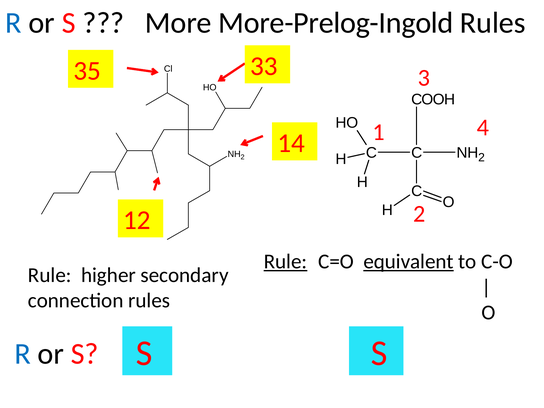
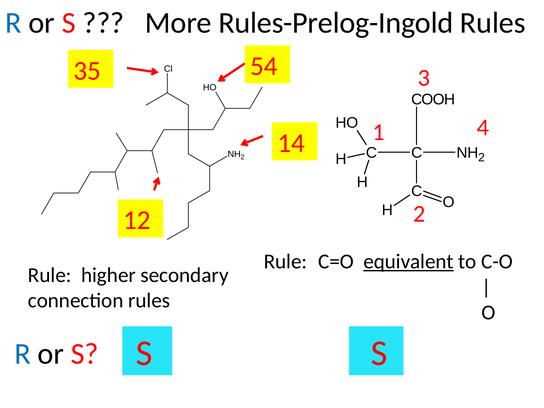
More-Prelog-Ingold: More-Prelog-Ingold -> Rules-Prelog-Ingold (336, 23)
33: 33 -> 54 (264, 66)
Rule underline: present -> none (286, 262)
